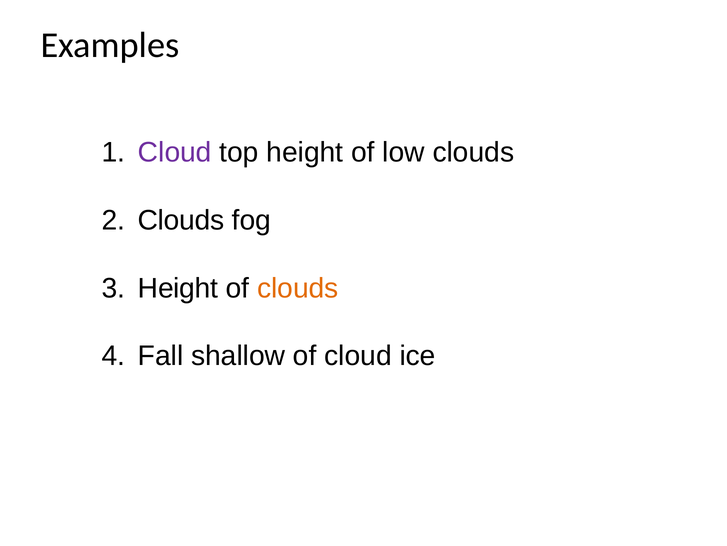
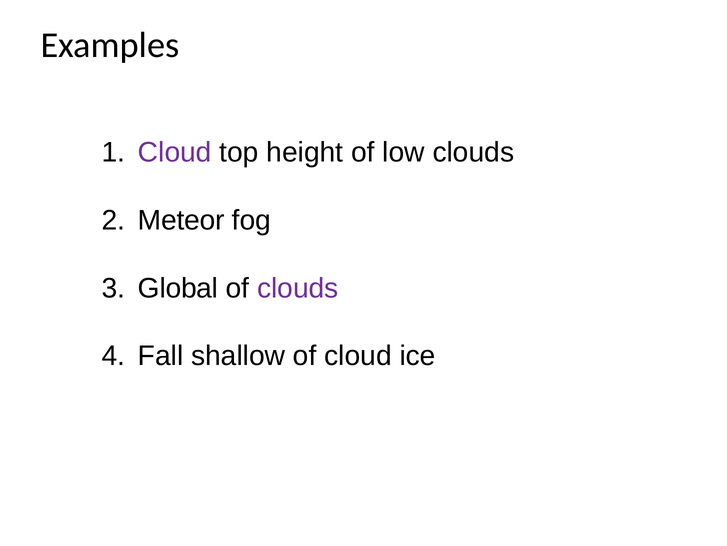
Clouds: Clouds -> Meteor (181, 220)
Height: Height -> Global (178, 288)
clouds colour: orange -> purple (298, 288)
